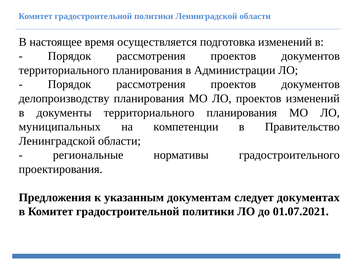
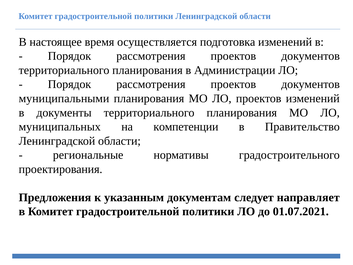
делопроизводству: делопроизводству -> муниципальными (64, 98)
документах: документах -> направляет (308, 197)
